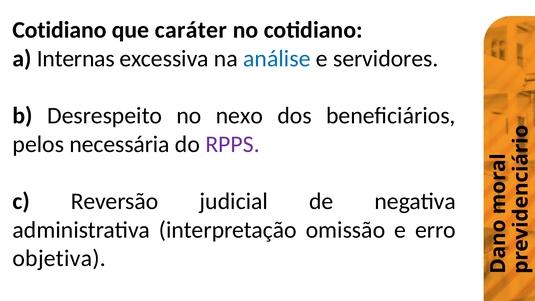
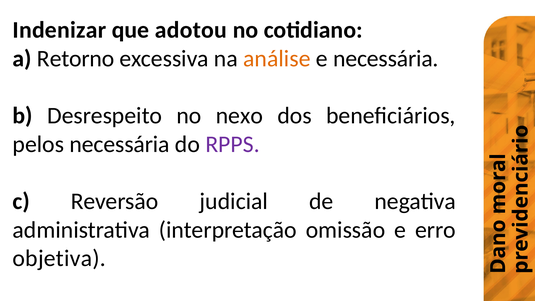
Cotidiano: Cotidiano -> Indenizar (59, 30)
caráter: caráter -> adotou (191, 30)
Internas: Internas -> Retorno (76, 59)
análise colour: blue -> orange (277, 59)
e servidores: servidores -> necessária (386, 59)
